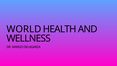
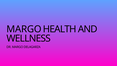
WORLD: WORLD -> MARGO (24, 29)
